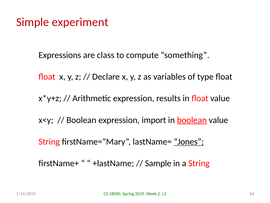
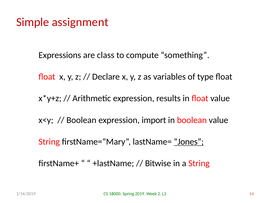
experiment: experiment -> assignment (80, 22)
boolean underline: present -> none (192, 120)
Sample: Sample -> Bitwise (158, 163)
